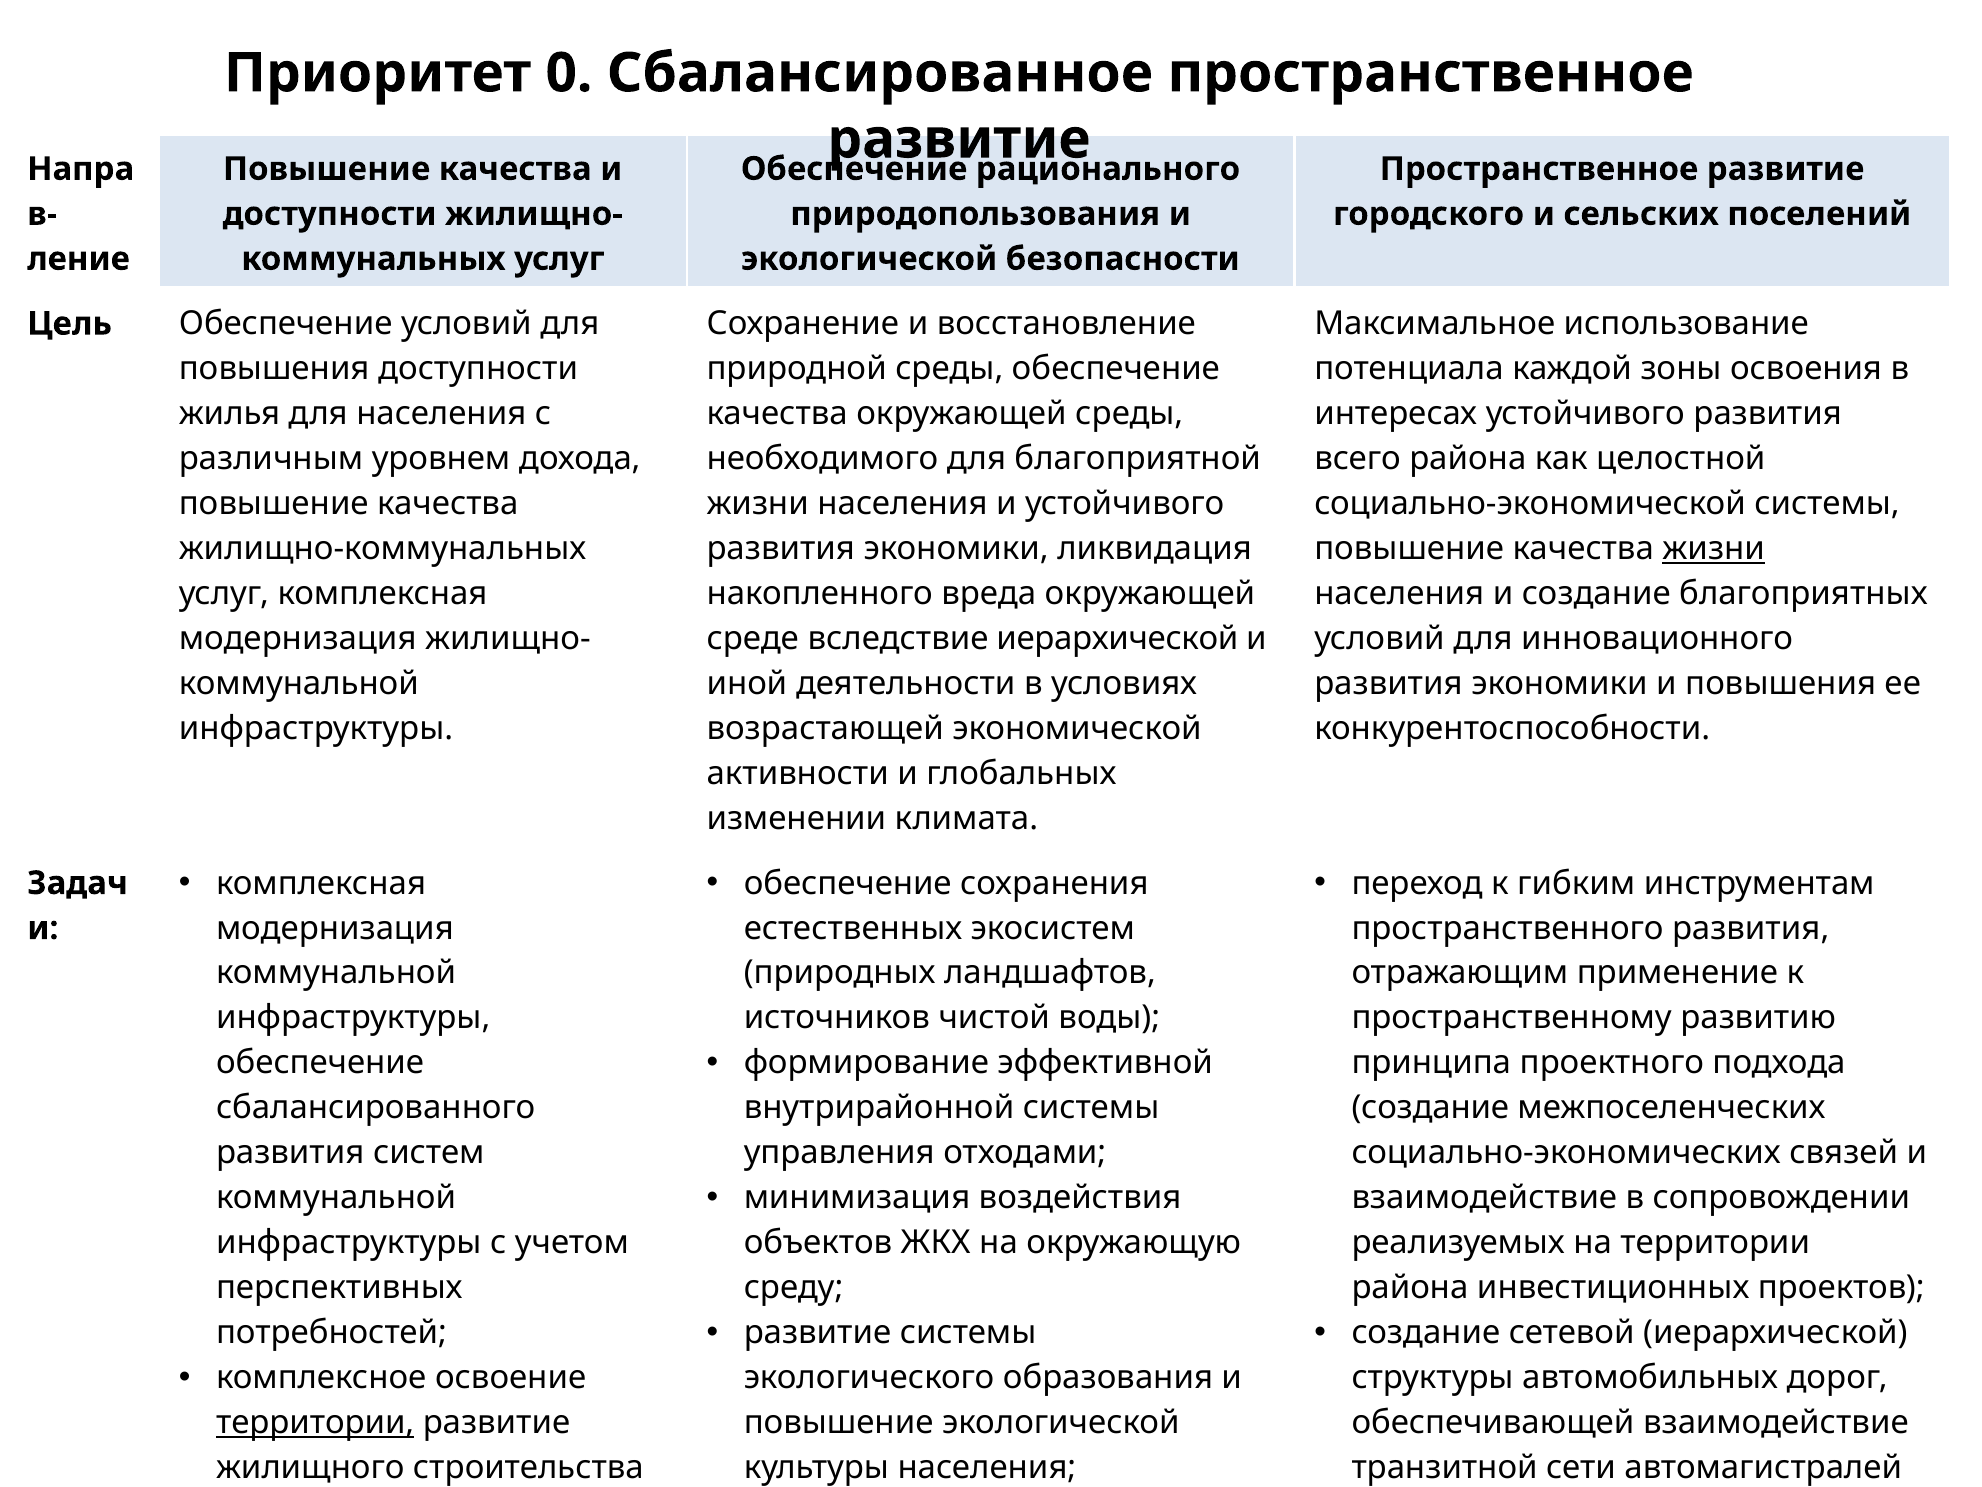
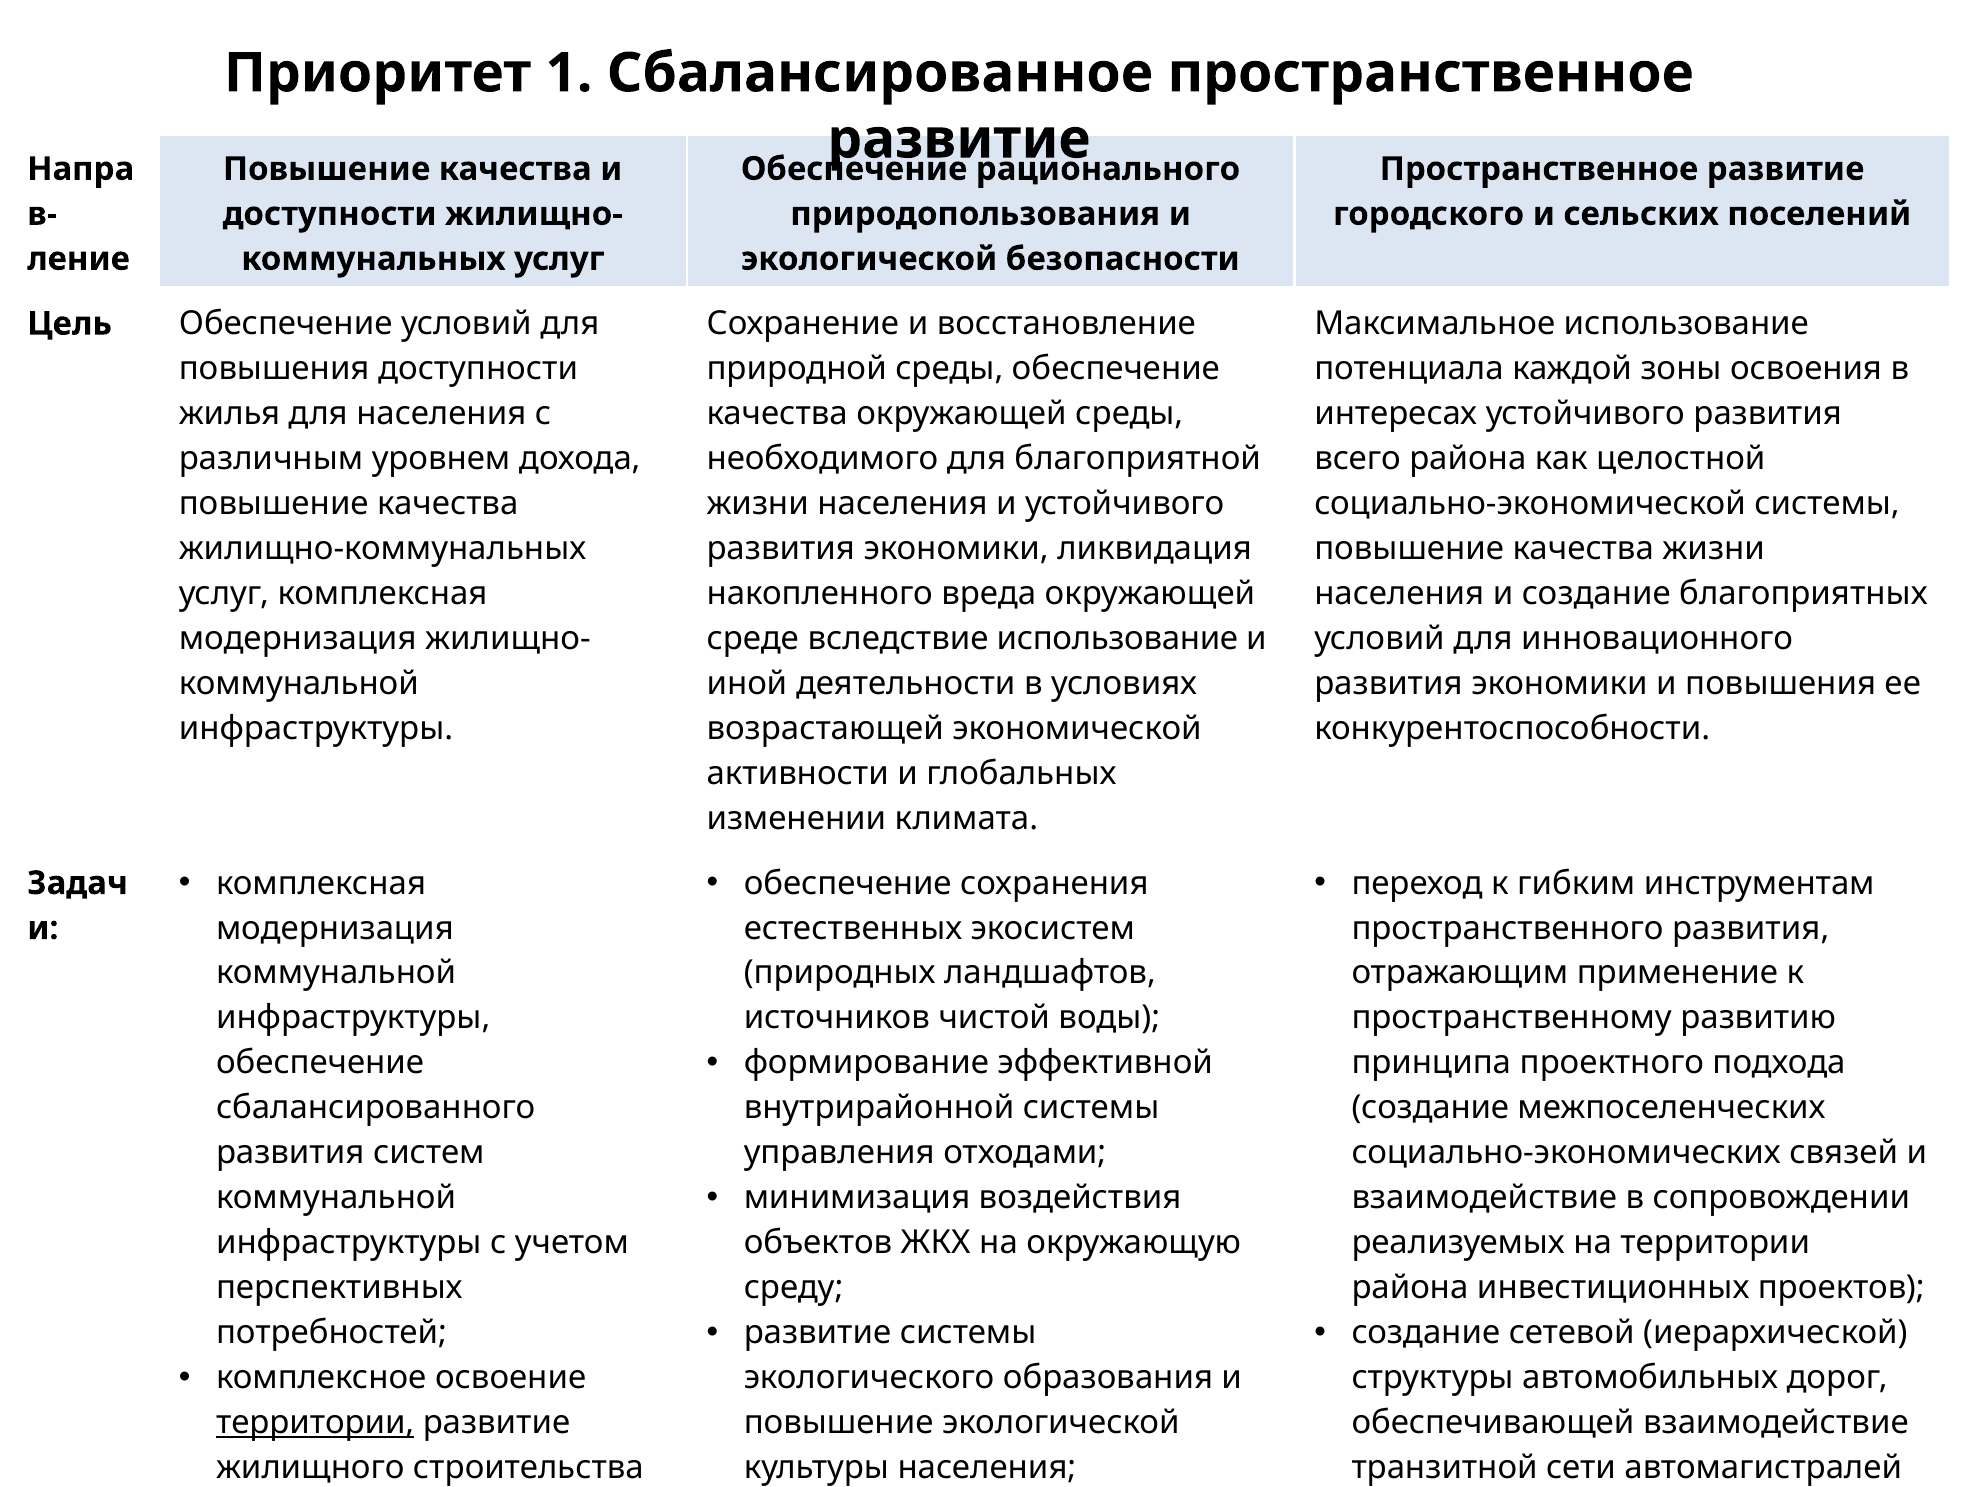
0: 0 -> 1 (569, 73)
жизни underline: present -> none (1714, 548)
вследствие иерархической: иерархической -> использование (1117, 638)
